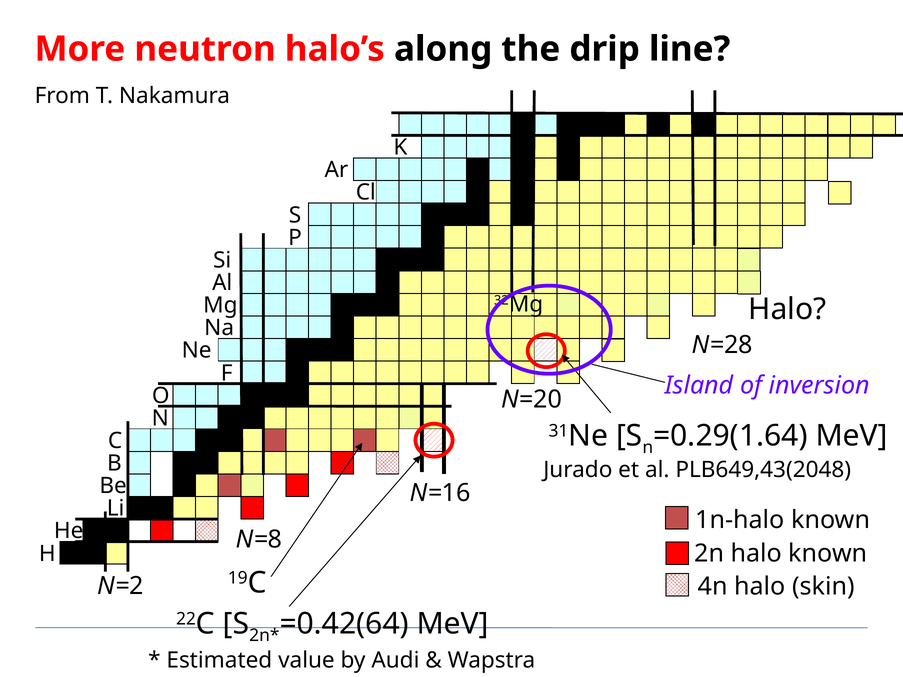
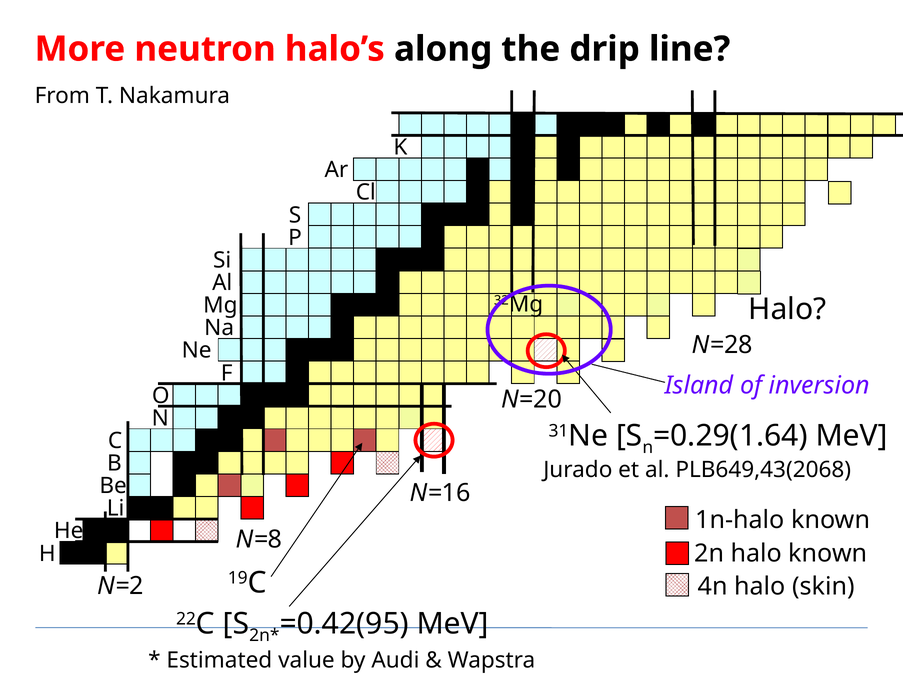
PLB649,43(2048: PLB649,43(2048 -> PLB649,43(2068 (763, 470)
=0.42(64: =0.42(64 -> =0.42(95 (344, 624)
